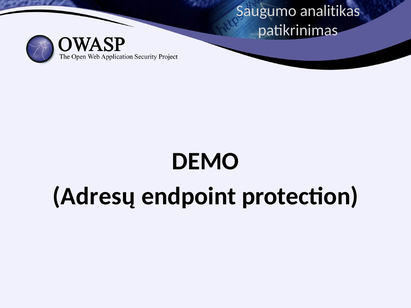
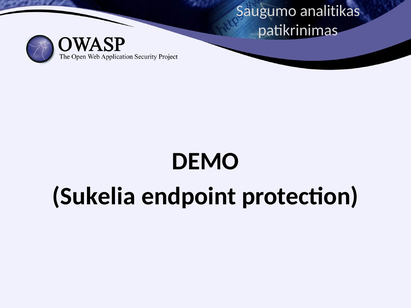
Adresų: Adresų -> Sukelia (94, 196)
